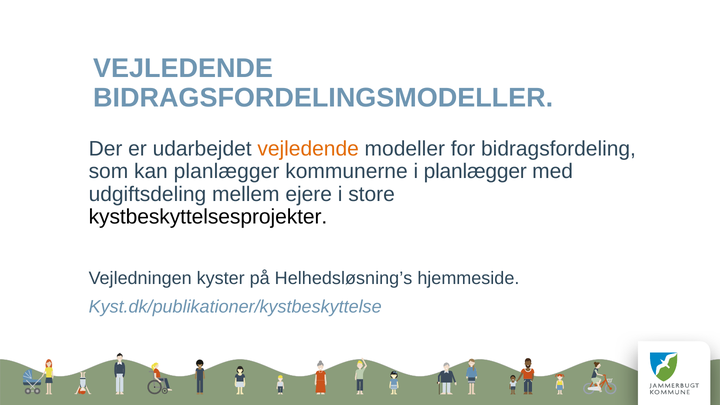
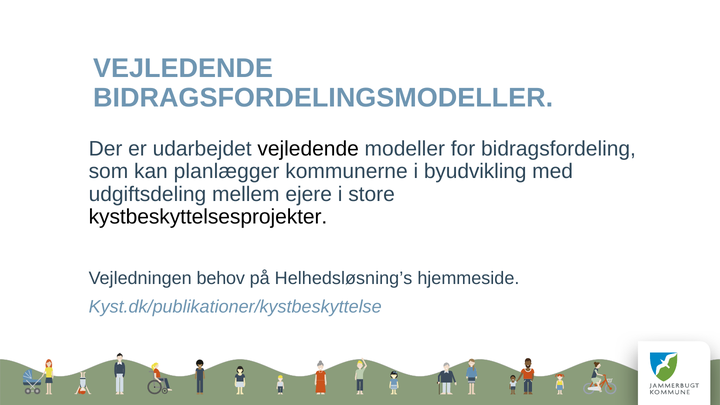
vejledende colour: orange -> black (308, 149)
i planlægger: planlægger -> byudvikling (475, 172)
kyster: kyster -> behov (221, 279)
